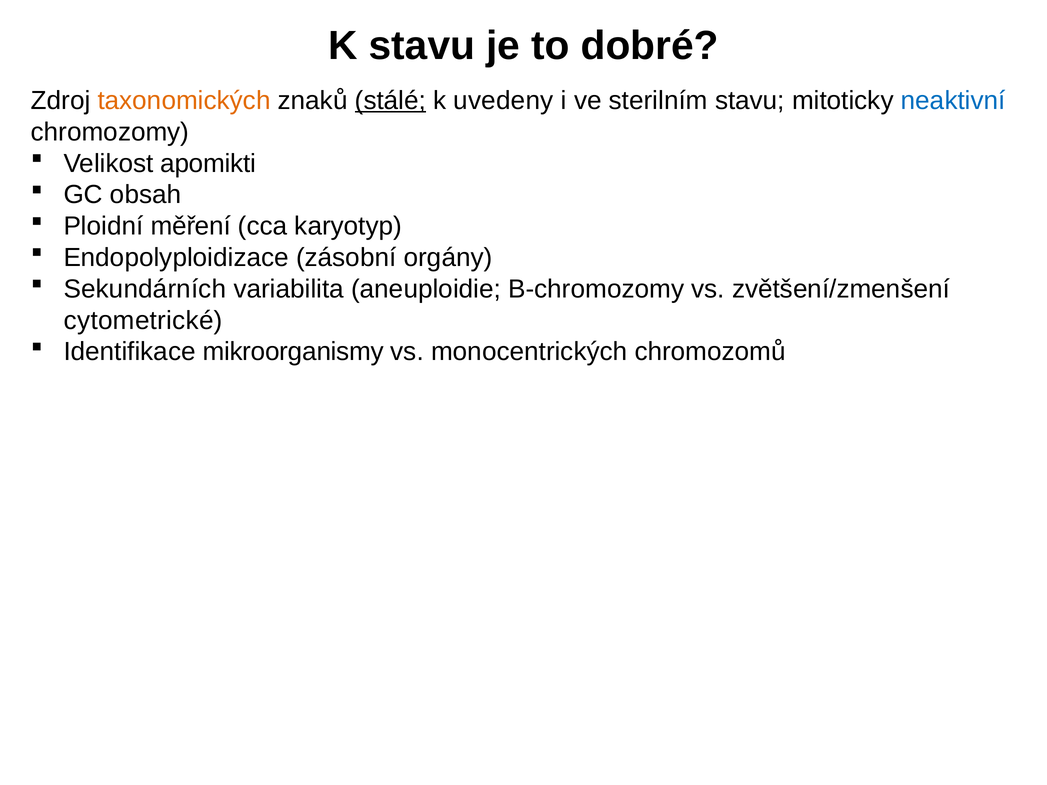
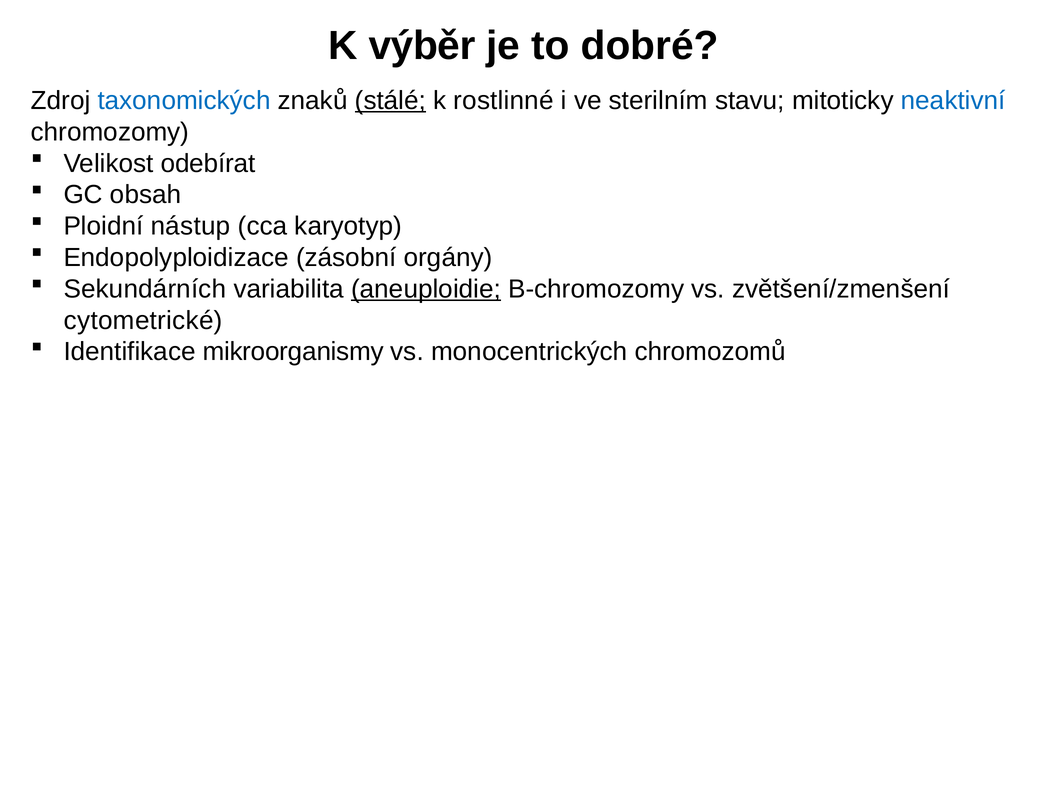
K stavu: stavu -> výběr (422, 46)
taxonomických colour: orange -> blue (184, 101)
uvedeny: uvedeny -> rostlinné (504, 101)
apomikti: apomikti -> odebírat (208, 163)
měření: měření -> nástup (191, 226)
aneuploidie underline: none -> present (426, 289)
